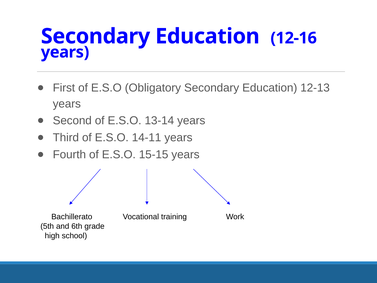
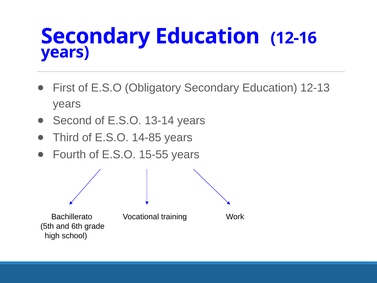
14-11: 14-11 -> 14-85 (147, 138)
15-15: 15-15 -> 15-55 (154, 154)
